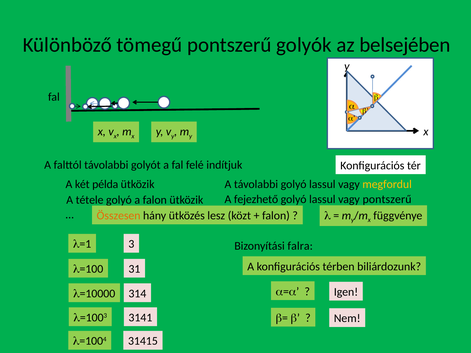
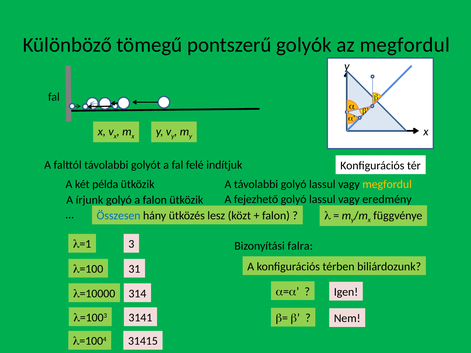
az belsejében: belsejében -> megfordul (405, 45)
tétele: tétele -> írjunk (89, 200)
vagy pontszerű: pontszerű -> eredmény (387, 199)
Összesen colour: orange -> blue (119, 216)
